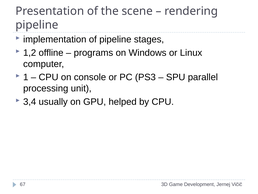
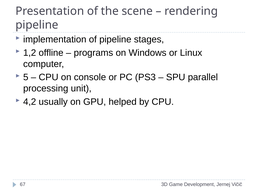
1: 1 -> 5 (26, 77)
3,4: 3,4 -> 4,2 (30, 102)
